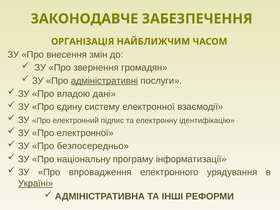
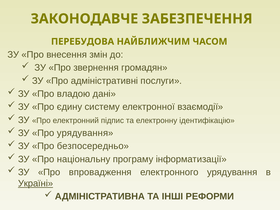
ОРГАНІЗАЦІЯ: ОРГАНІЗАЦІЯ -> ПЕРЕБУДОВА (83, 42)
адміністративні underline: present -> none (104, 81)
Про електронної: електронної -> урядування (85, 133)
